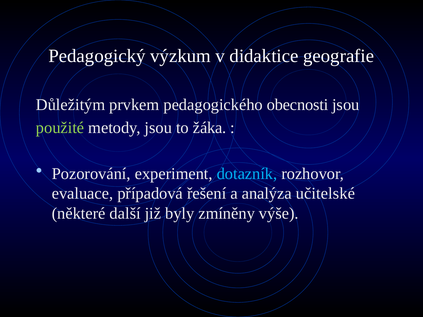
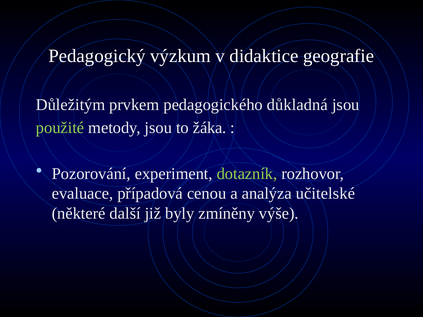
obecnosti: obecnosti -> důkladná (297, 105)
dotazník colour: light blue -> light green (247, 174)
řešení: řešení -> cenou (207, 194)
